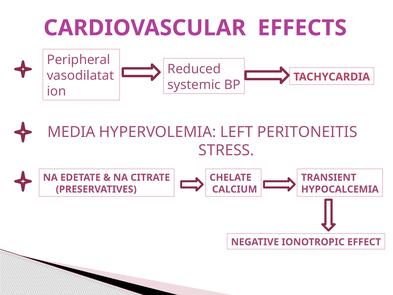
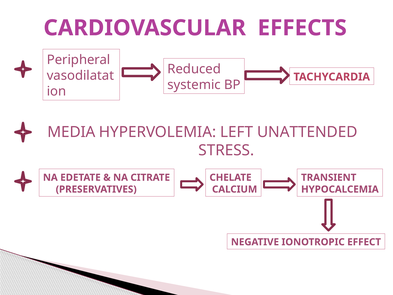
PERITONEITIS: PERITONEITIS -> UNATTENDED (307, 132)
